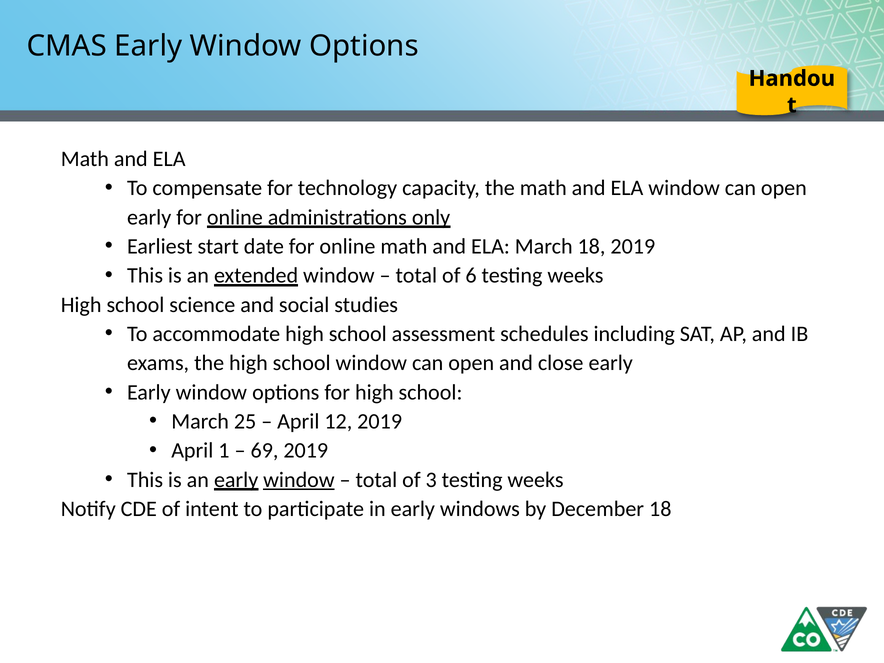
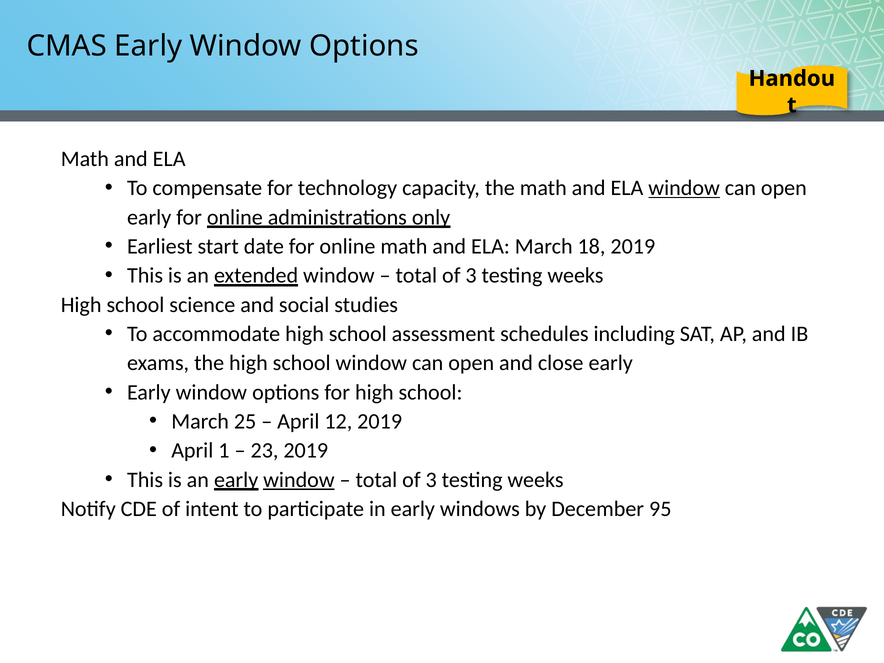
window underline: none -> present (684, 188)
6: 6 -> 3 (471, 276)
69: 69 -> 23 (265, 451)
December 18: 18 -> 95 (660, 509)
